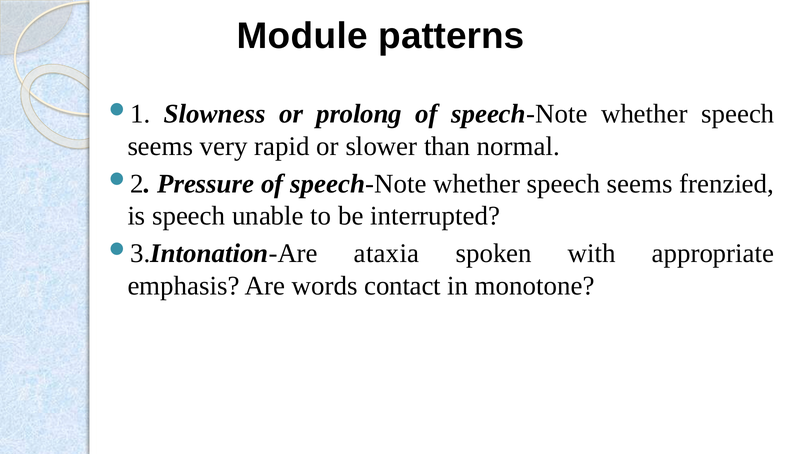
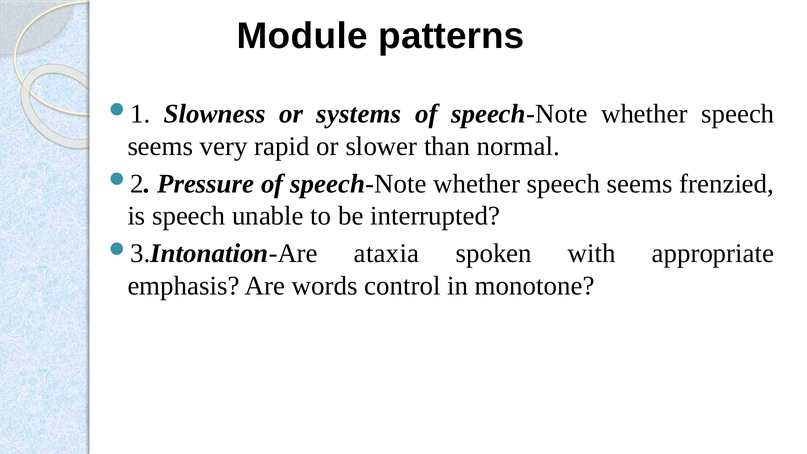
prolong: prolong -> systems (359, 114)
contact: contact -> control (403, 286)
